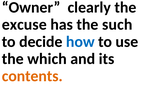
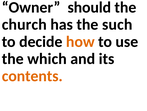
clearly: clearly -> should (89, 7)
excuse: excuse -> church (24, 24)
how colour: blue -> orange (80, 41)
